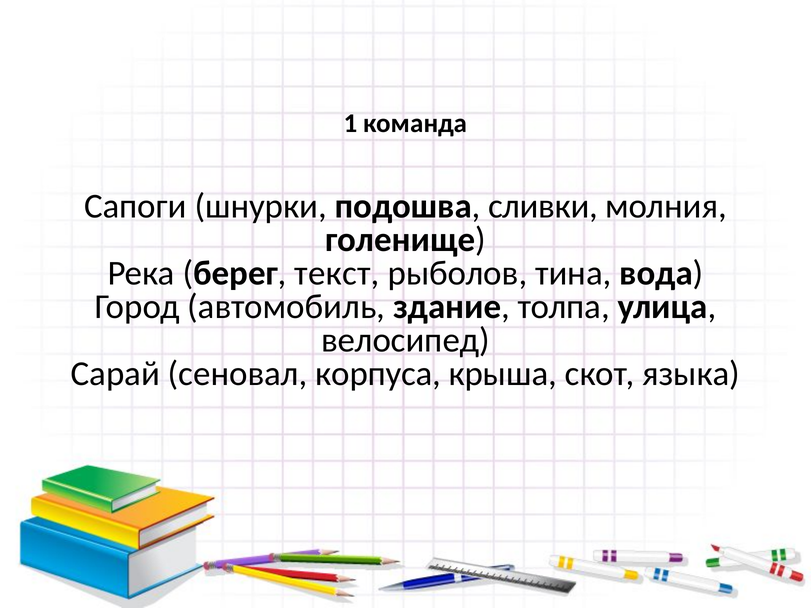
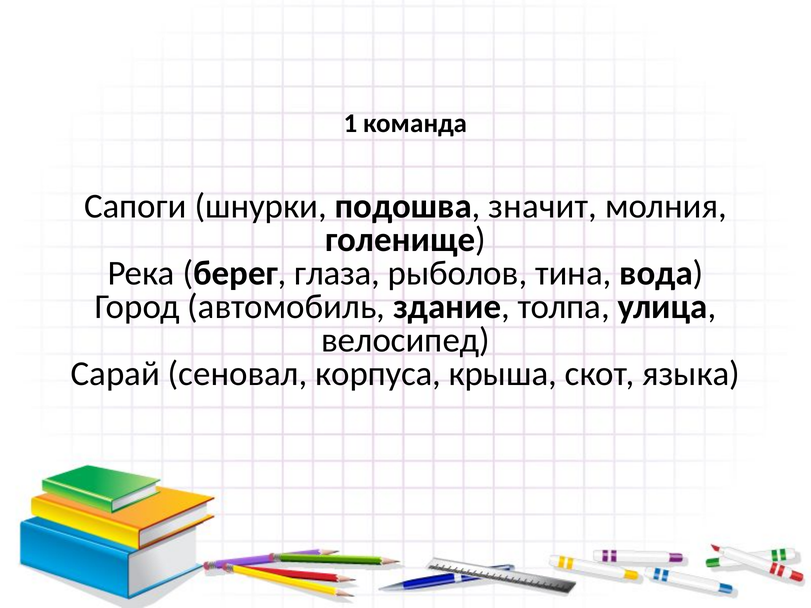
сливки: сливки -> значит (543, 206)
текст: текст -> глаза (337, 273)
